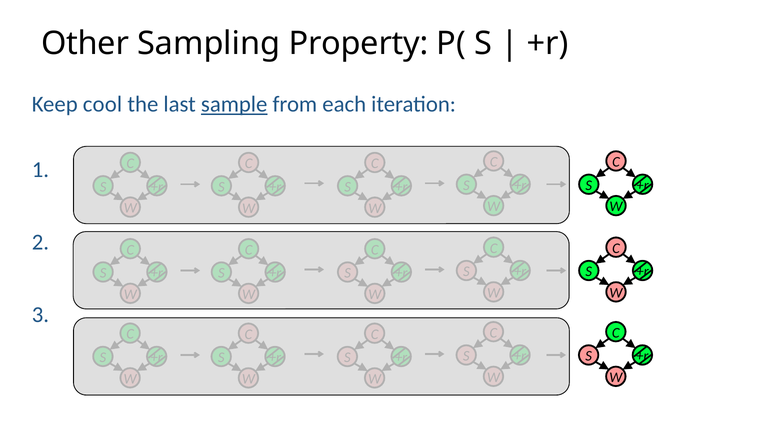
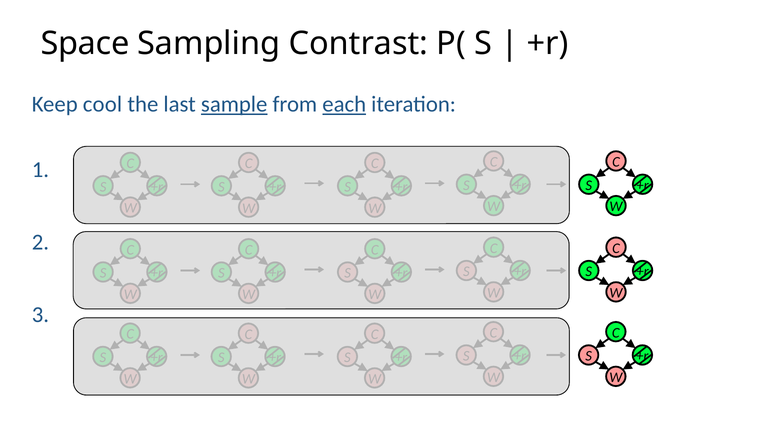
Other: Other -> Space (85, 44)
Property: Property -> Contrast (358, 44)
each underline: none -> present (344, 105)
